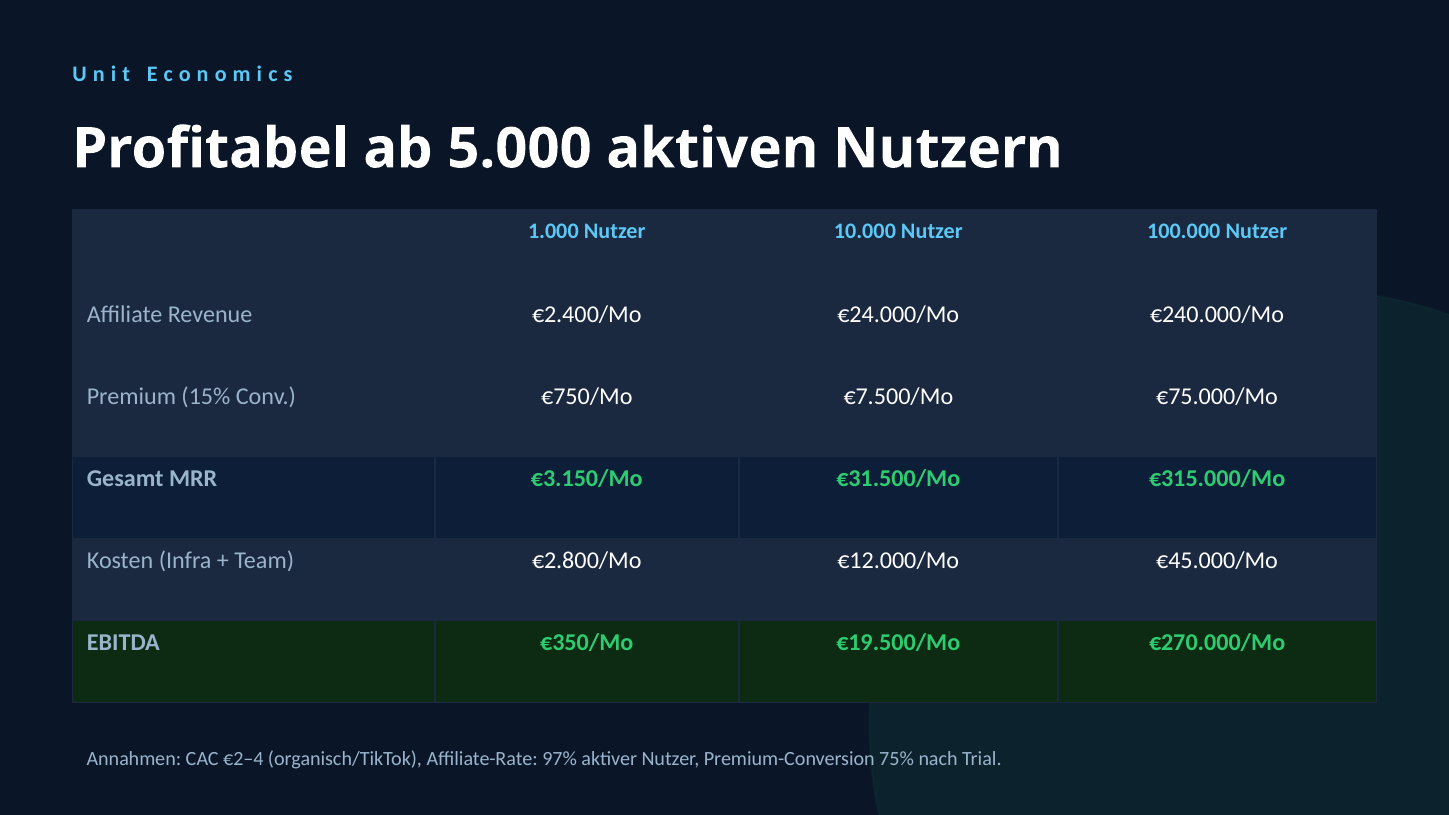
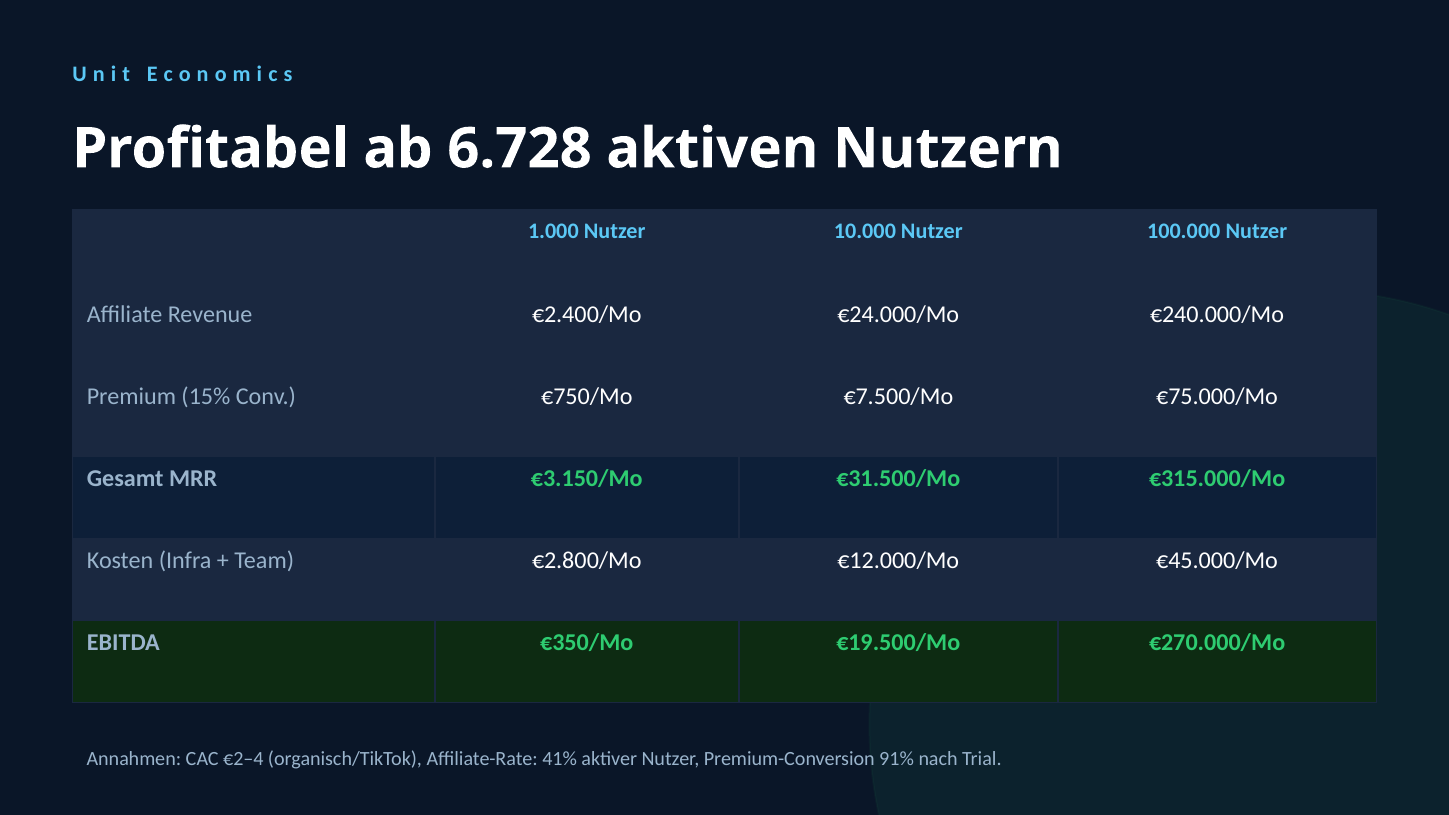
5.000: 5.000 -> 6.728 (520, 149)
97%: 97% -> 41% (560, 758)
75%: 75% -> 91% (897, 758)
